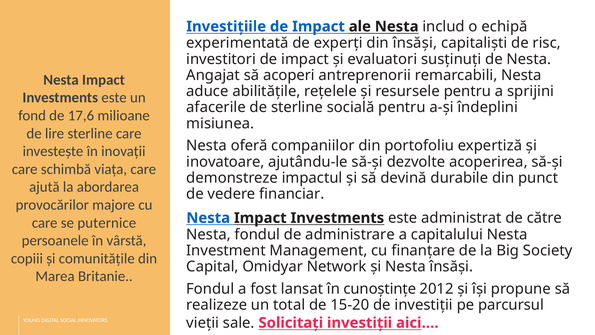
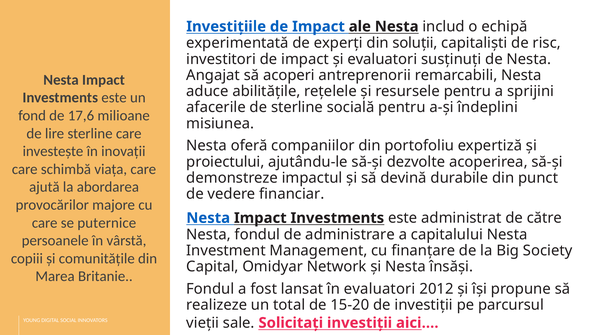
din însăși: însăși -> soluții (415, 43)
inovatoare: inovatoare -> proiectului (225, 162)
în cunoștințe: cunoștințe -> evaluatori (380, 289)
